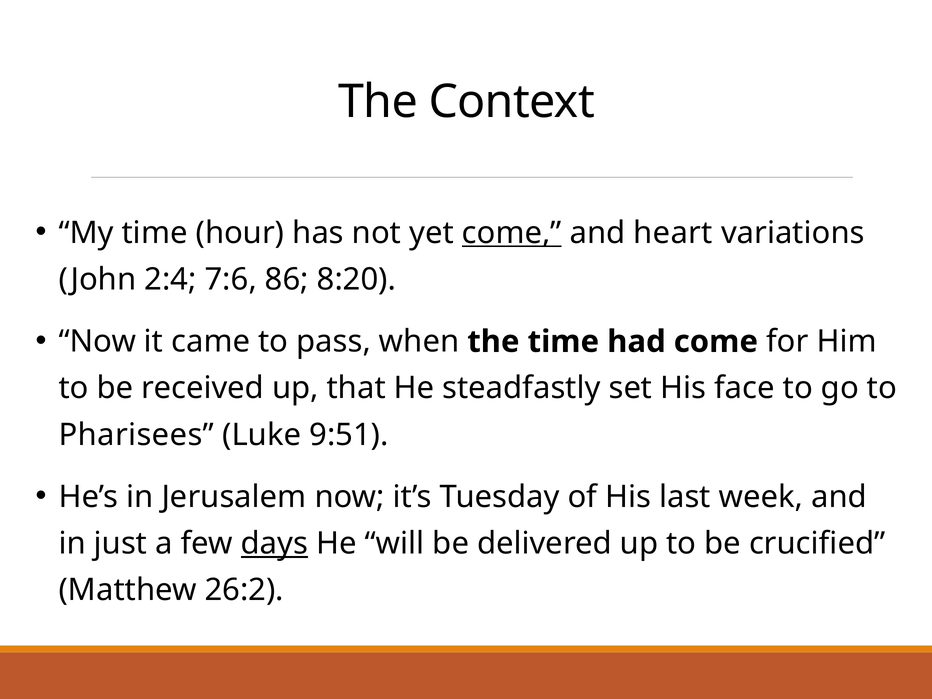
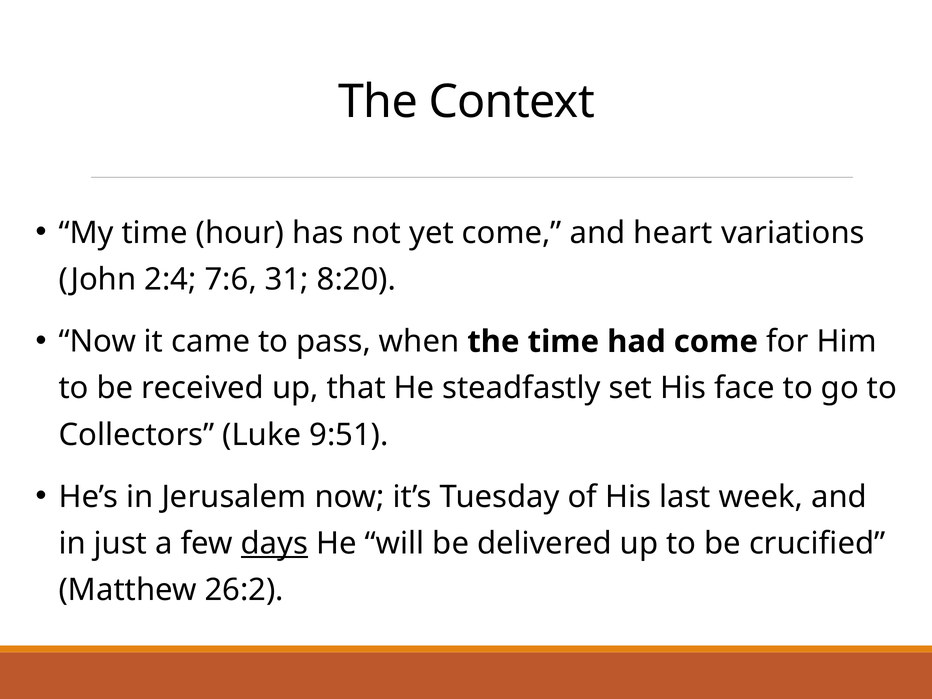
come underline: present -> none (512, 233)
86: 86 -> 31 (287, 280)
Pharisees: Pharisees -> Collectors (137, 435)
